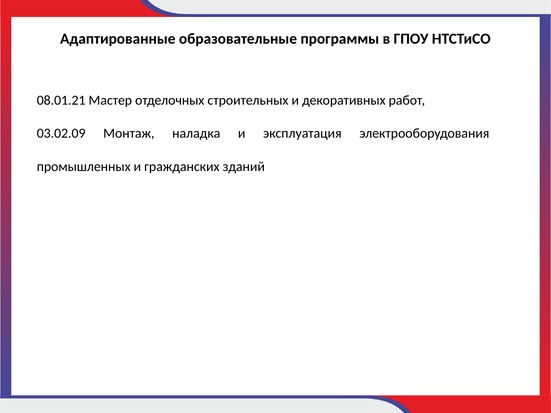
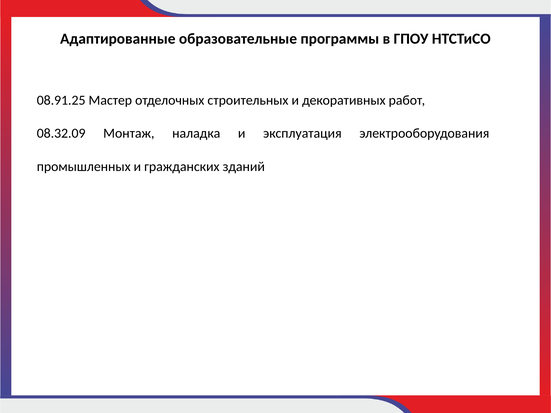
08.01.21: 08.01.21 -> 08.91.25 (61, 100)
03.02.09: 03.02.09 -> 08.32.09 (61, 134)
